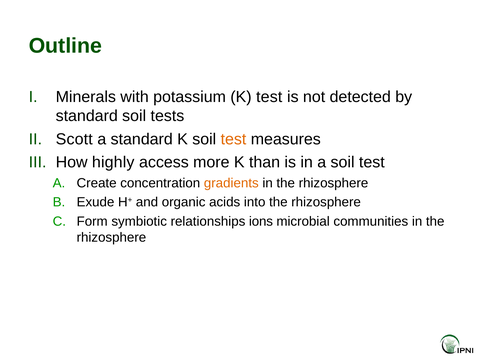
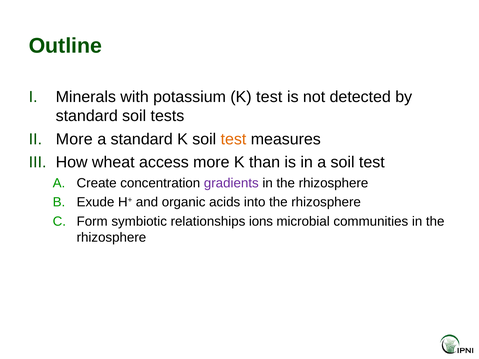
Scott: Scott -> More (74, 139)
highly: highly -> wheat (113, 162)
gradients colour: orange -> purple (231, 183)
